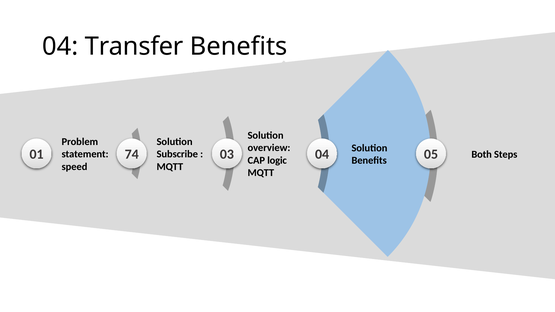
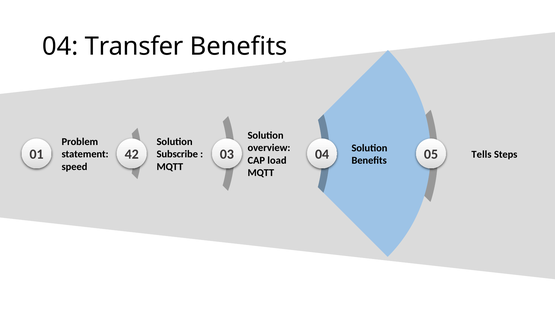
74: 74 -> 42 (132, 154)
Both: Both -> Tells (482, 154)
logic: logic -> load (277, 160)
